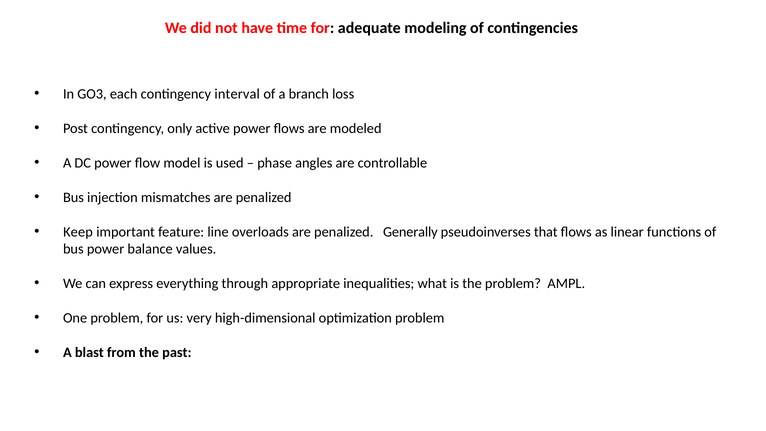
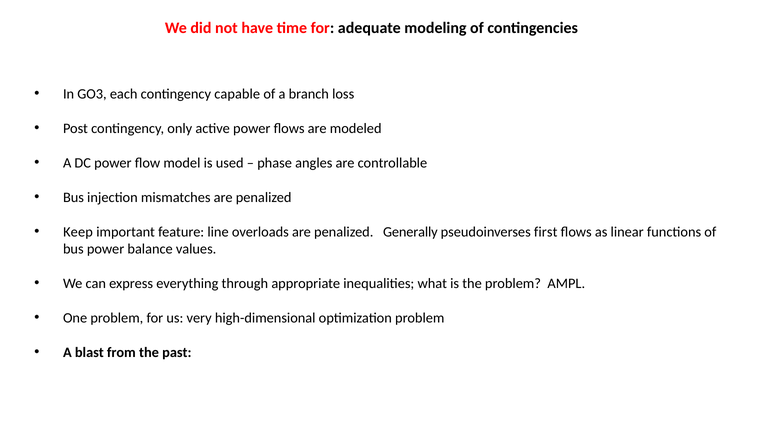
interval: interval -> capable (237, 94)
that: that -> first (546, 232)
